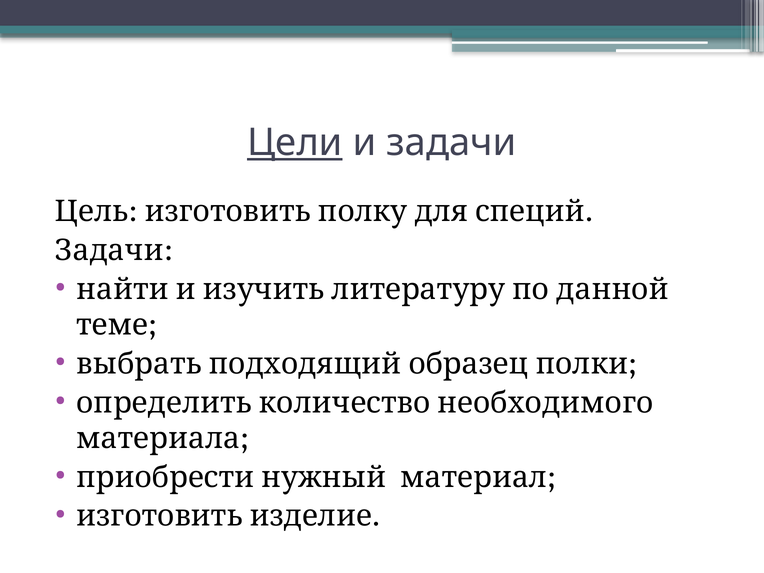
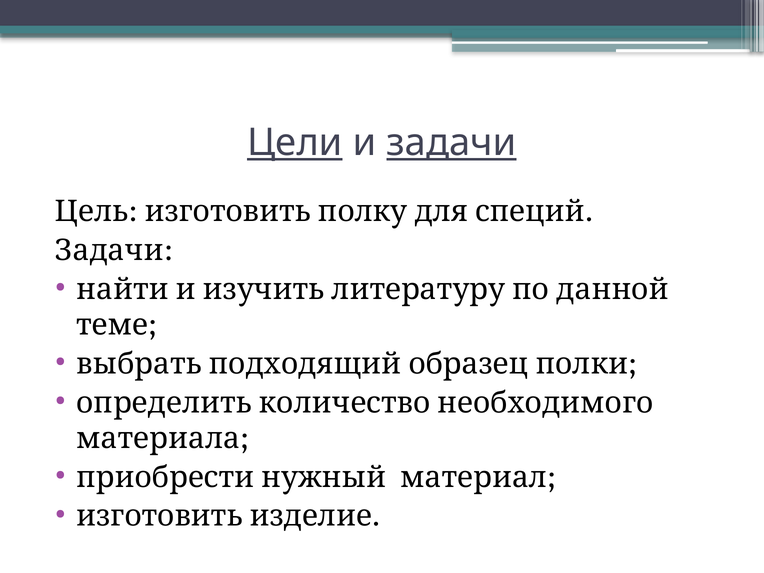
задачи underline: none -> present (451, 143)
